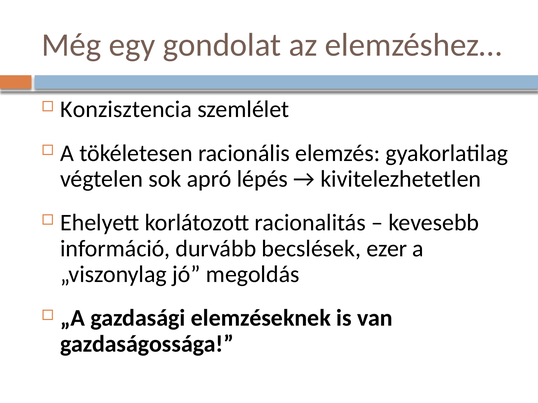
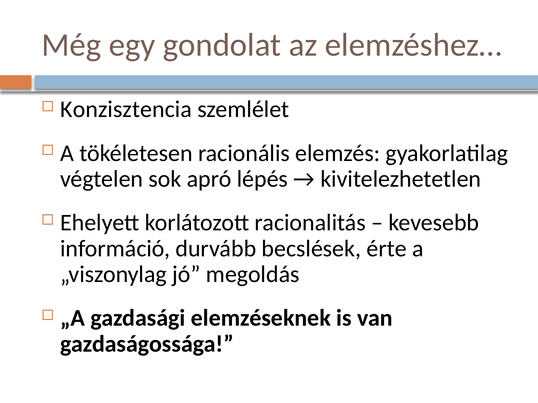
ezer: ezer -> érte (387, 249)
